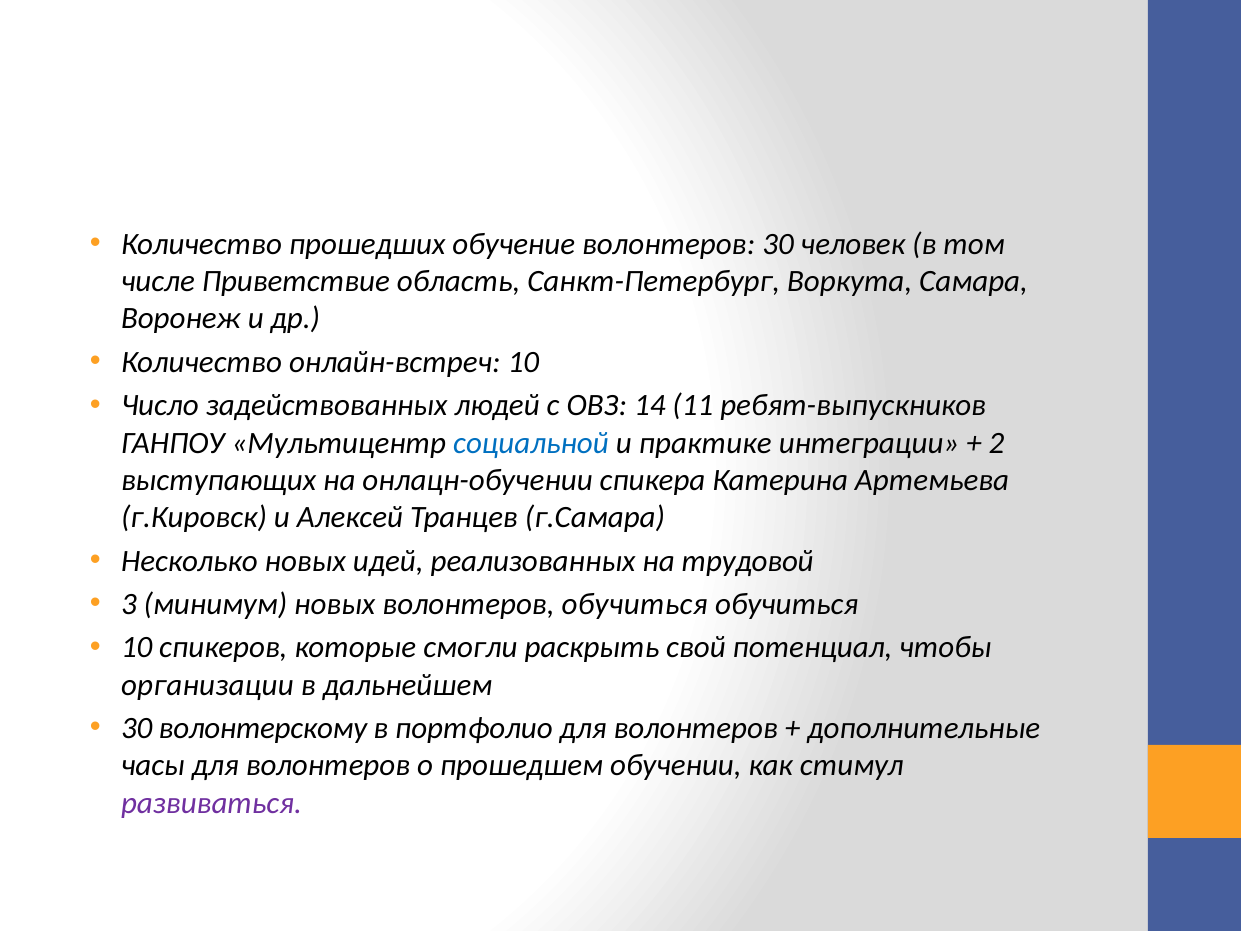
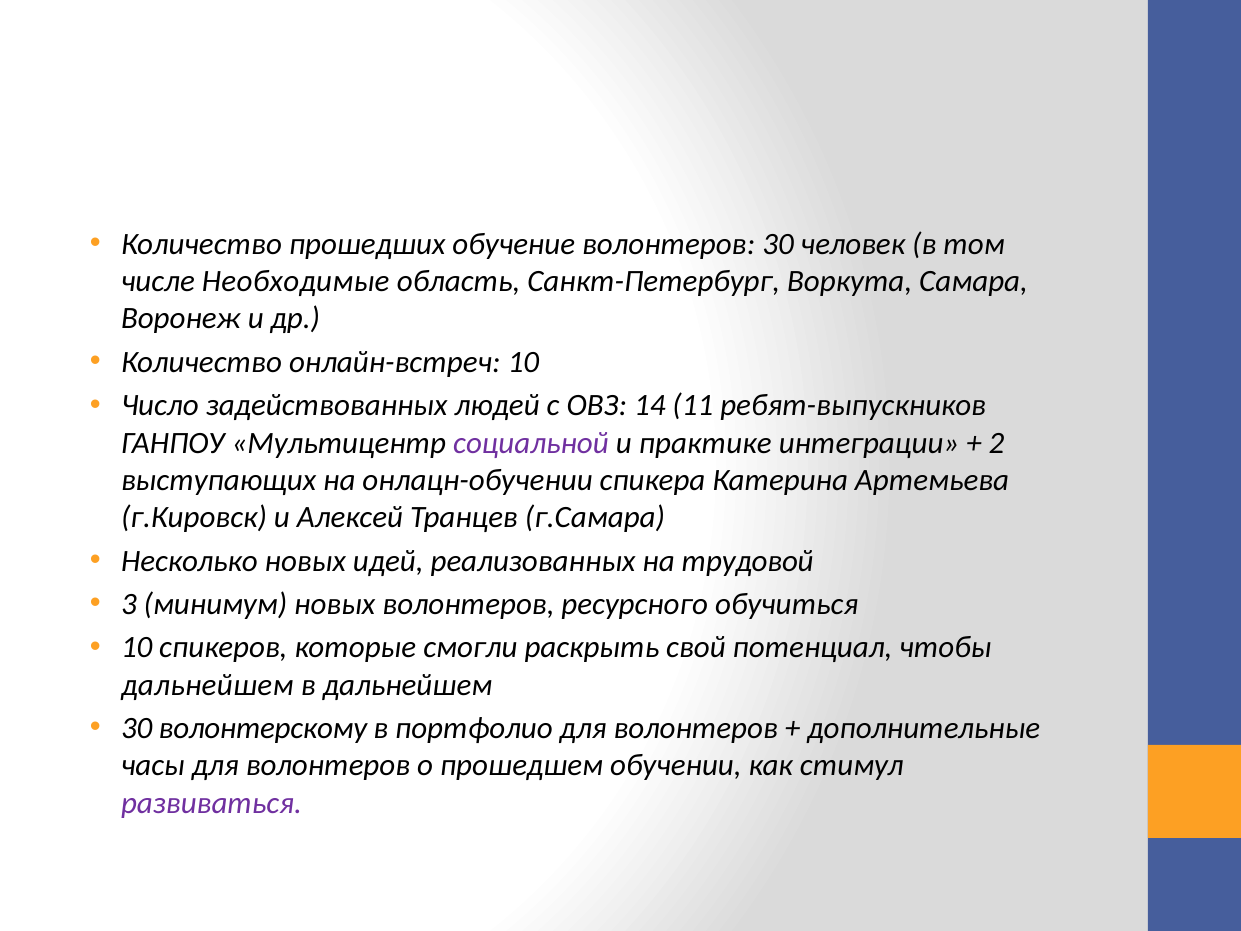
Приветствие: Приветствие -> Необходимые (296, 281)
социальной colour: blue -> purple (531, 443)
волонтеров обучиться: обучиться -> ресурсного (635, 604)
организации: организации -> дальнейшем (207, 685)
